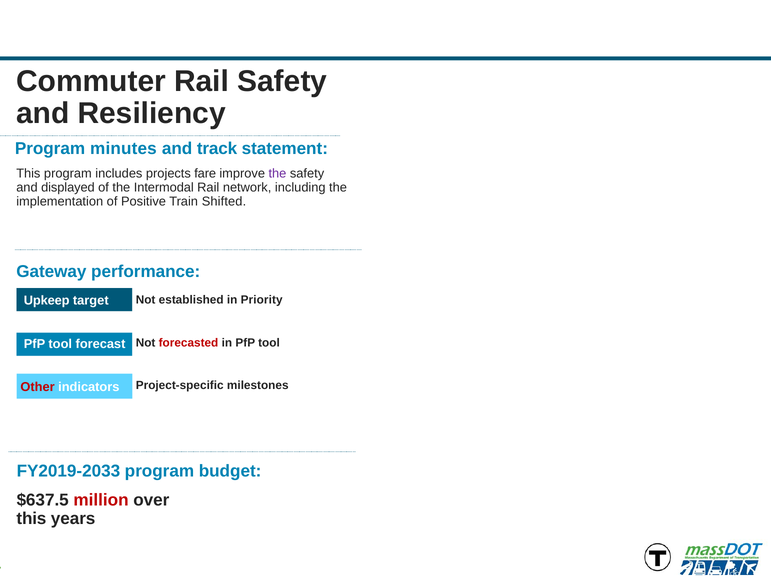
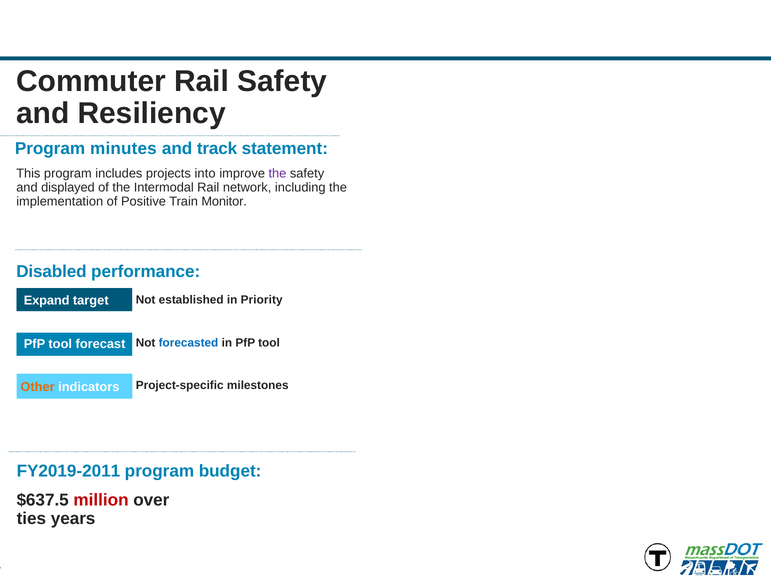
fare: fare -> into (205, 173)
Shifted: Shifted -> Monitor (224, 201)
Gateway: Gateway -> Disabled (51, 271)
Upkeep: Upkeep -> Expand (47, 300)
forecasted colour: red -> blue (188, 343)
Other colour: red -> orange (38, 387)
FY2019-2033: FY2019-2033 -> FY2019-2011 (68, 470)
this: this -> ties (31, 518)
